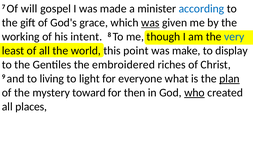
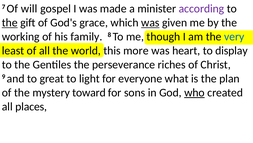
according colour: blue -> purple (201, 9)
the underline: none -> present (10, 23)
intent: intent -> family (86, 37)
point: point -> more (136, 50)
make: make -> heart (186, 50)
embroidered: embroidered -> perseverance (124, 64)
living: living -> great (52, 78)
plan underline: present -> none (229, 78)
then: then -> sons (135, 92)
